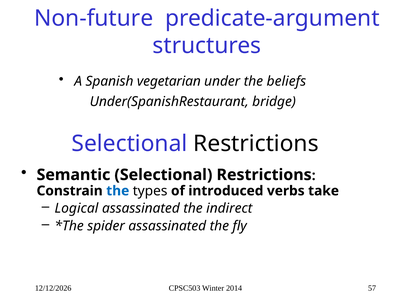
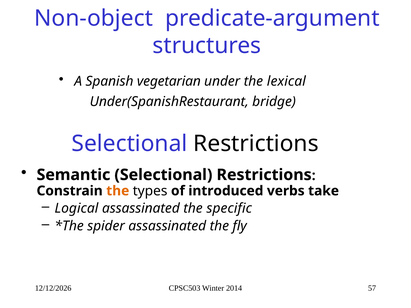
Non-future: Non-future -> Non-object (94, 18)
beliefs: beliefs -> lexical (286, 81)
the colour: blue -> orange (118, 191)
indirect: indirect -> specific (229, 209)
